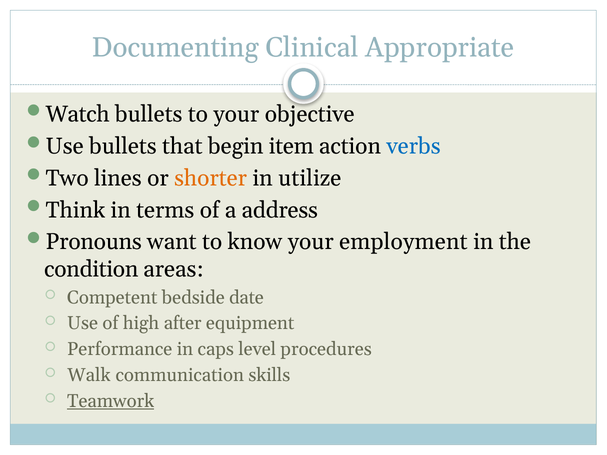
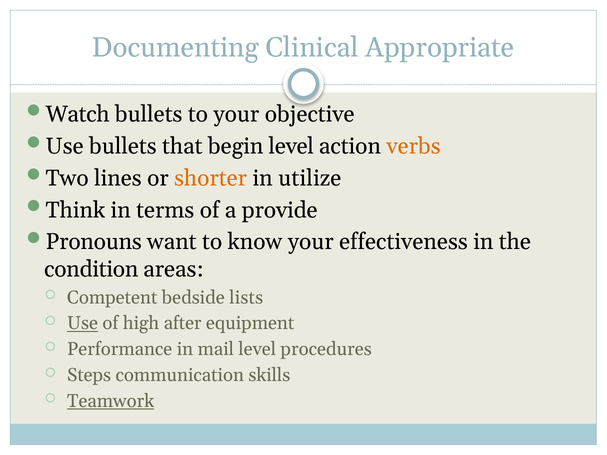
begin item: item -> level (291, 146)
verbs colour: blue -> orange (414, 146)
address: address -> provide (280, 210)
employment: employment -> effectiveness (403, 242)
date: date -> lists (246, 298)
Use underline: none -> present (83, 324)
caps: caps -> mail (216, 349)
Walk: Walk -> Steps (89, 375)
